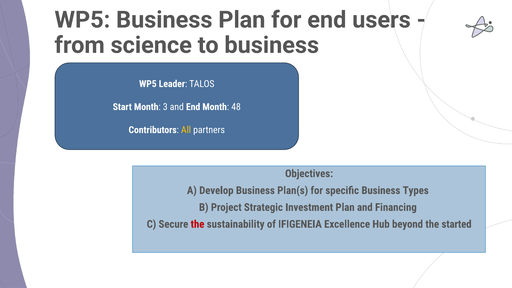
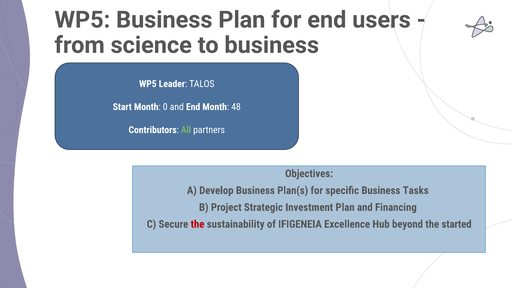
3: 3 -> 0 (165, 107)
All colour: yellow -> light green (186, 130)
Types: Types -> Tasks (416, 190)
